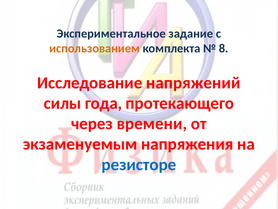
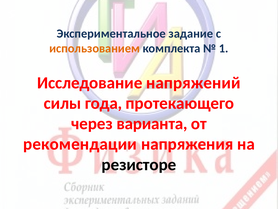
8: 8 -> 1 (224, 48)
времени: времени -> варианта (152, 123)
экзаменуемым: экзаменуемым -> рекомендации (80, 144)
резисторе colour: blue -> black (139, 164)
